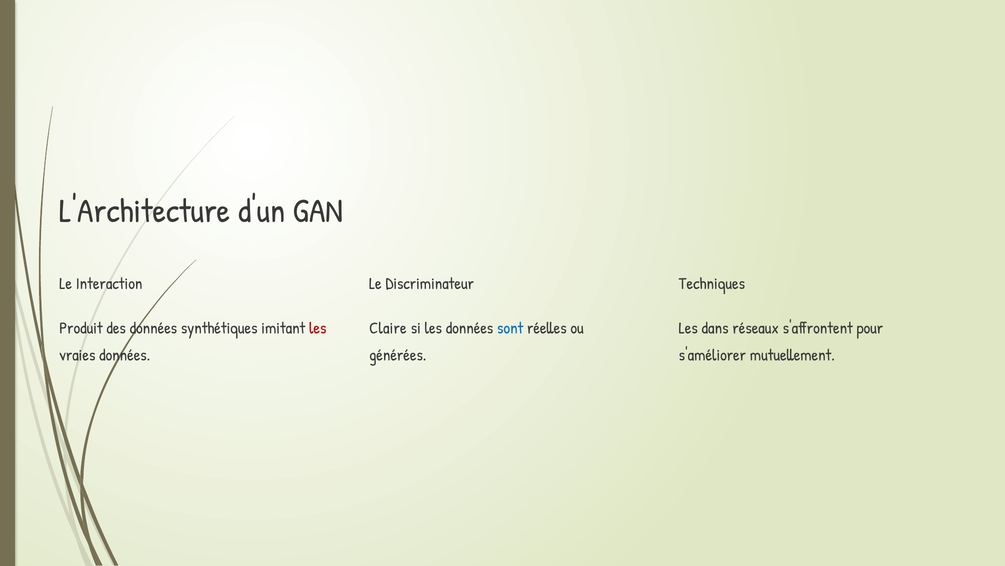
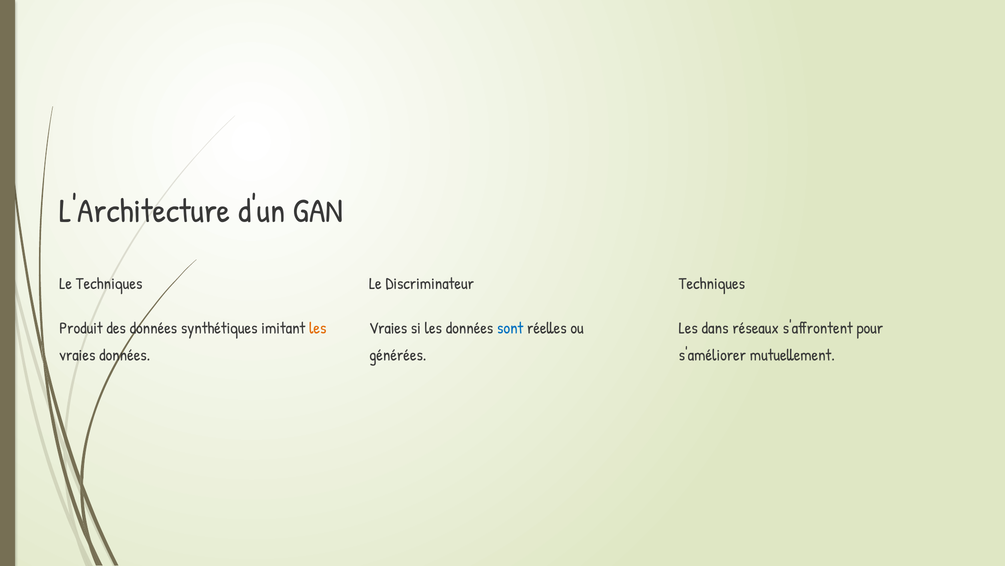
Le Interaction: Interaction -> Techniques (109, 283)
les colour: red -> orange (318, 328)
Claire: Claire -> Vraies (388, 328)
